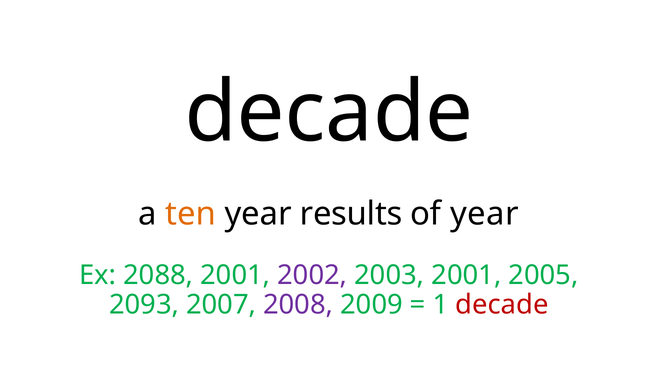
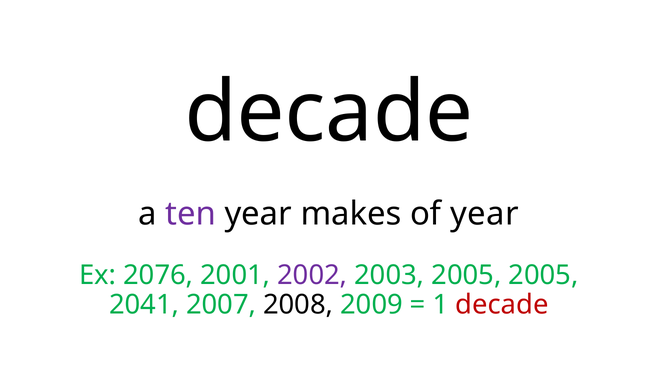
ten colour: orange -> purple (191, 214)
results: results -> makes (351, 214)
2088: 2088 -> 2076 (158, 275)
2003 2001: 2001 -> 2005 (466, 275)
2093: 2093 -> 2041 (144, 305)
2008 colour: purple -> black (298, 305)
